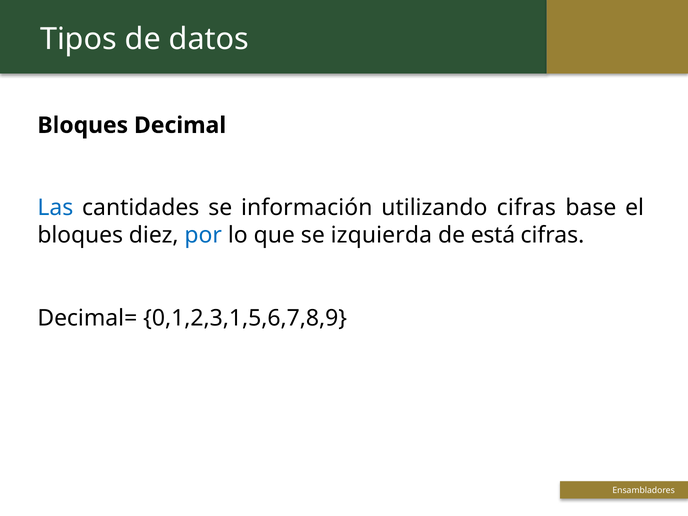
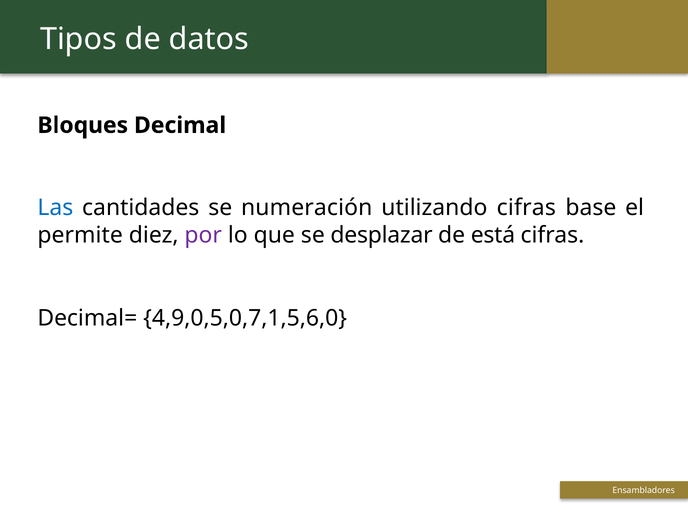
información: información -> numeración (307, 208)
bloques: bloques -> permite (80, 235)
por colour: blue -> purple (203, 235)
izquierda: izquierda -> desplazar (382, 235)
0,1,2,3,1,5,6,7,8,9: 0,1,2,3,1,5,6,7,8,9 -> 4,9,0,5,0,7,1,5,6,0 (245, 318)
